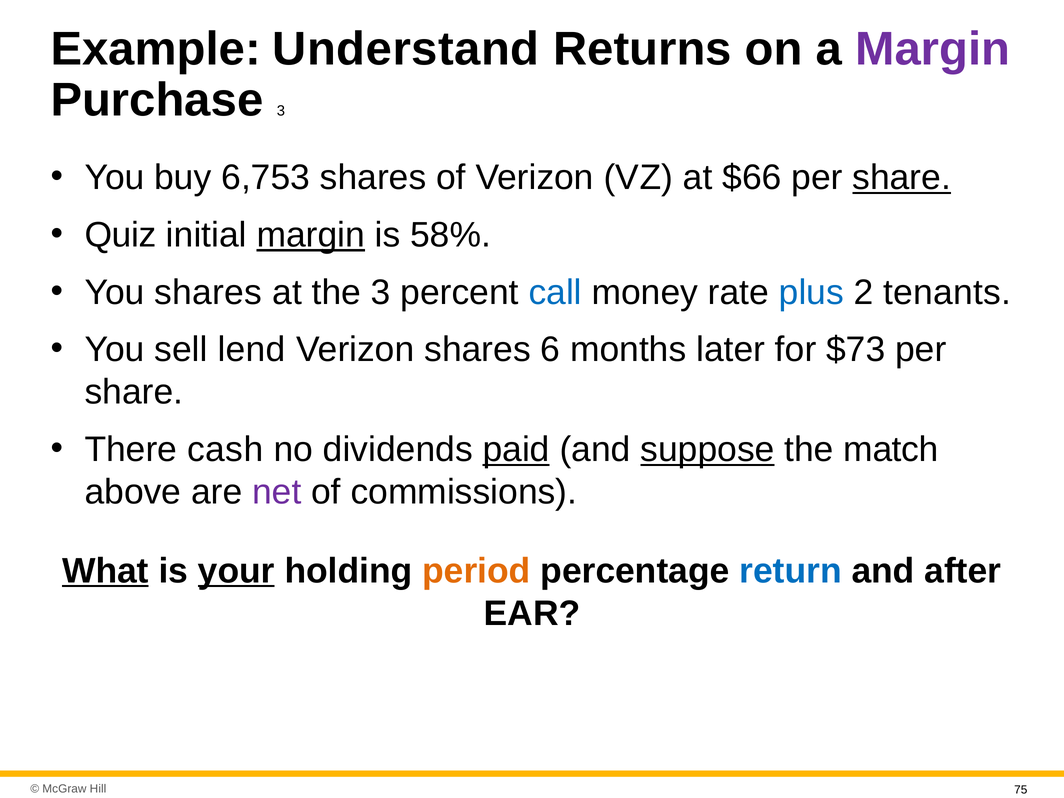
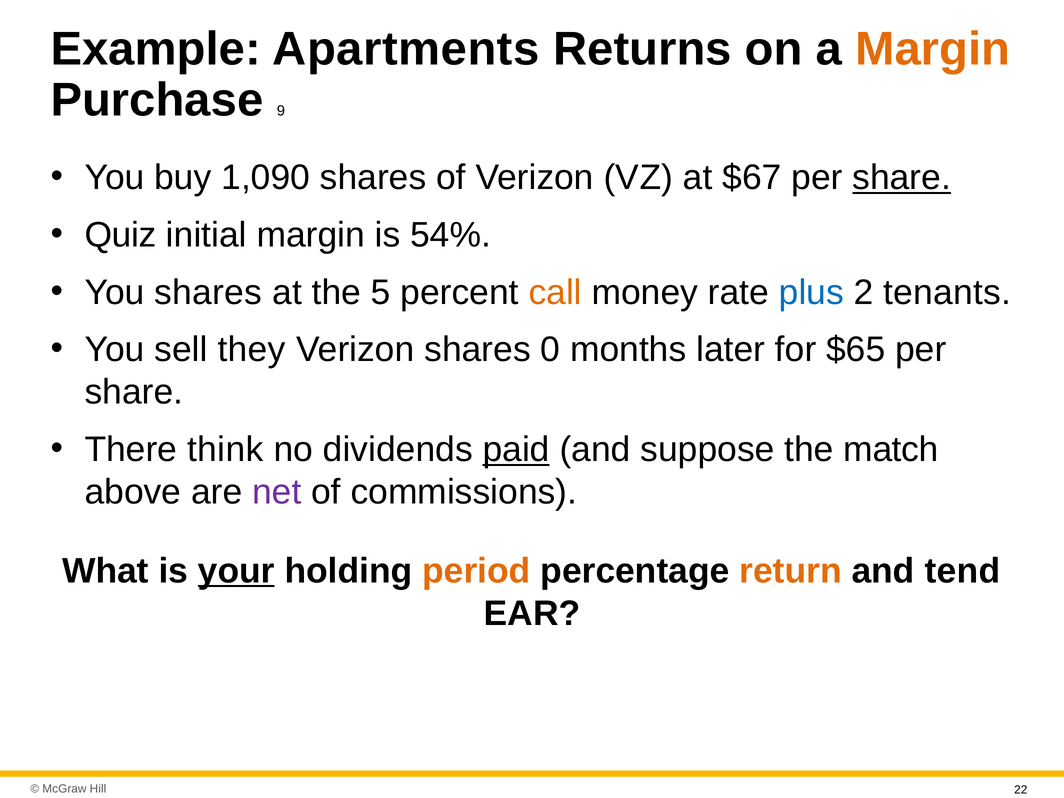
Understand: Understand -> Apartments (406, 49)
Margin colour: purple -> orange (933, 49)
Purchase 3: 3 -> 9 (281, 111)
6,753: 6,753 -> 1,090 (266, 178)
$66: $66 -> $67 (752, 178)
margin underline: present -> none (311, 235)
58%: 58% -> 54% (451, 235)
the 3: 3 -> 5 (381, 292)
call colour: blue -> orange (555, 292)
lend: lend -> they (252, 350)
6: 6 -> 0 (550, 350)
$73: $73 -> $65 (856, 350)
cash: cash -> think (225, 450)
suppose underline: present -> none (707, 450)
What underline: present -> none (105, 571)
return colour: blue -> orange (791, 571)
after: after -> tend (963, 571)
75: 75 -> 22 (1021, 790)
